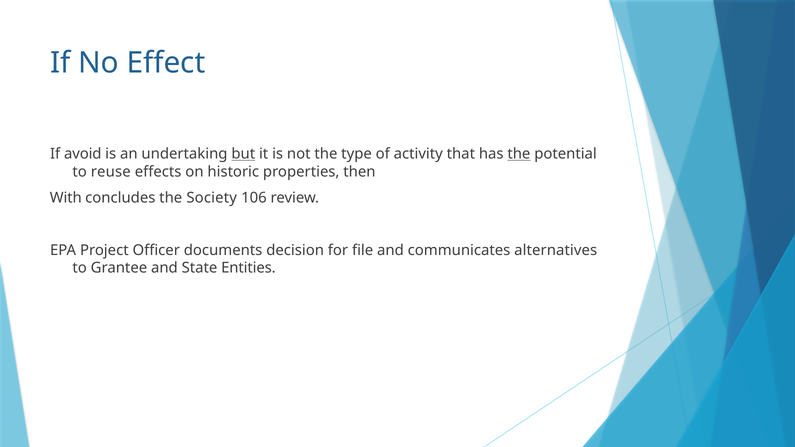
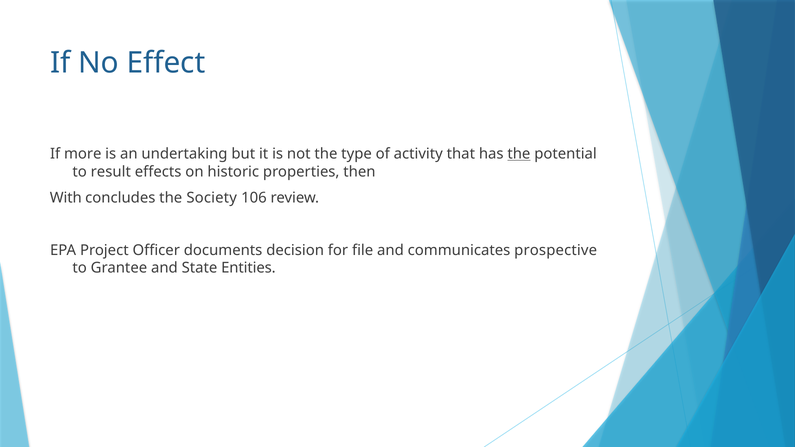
avoid: avoid -> more (83, 154)
but underline: present -> none (243, 154)
reuse: reuse -> result (111, 172)
alternatives: alternatives -> prospective (556, 250)
